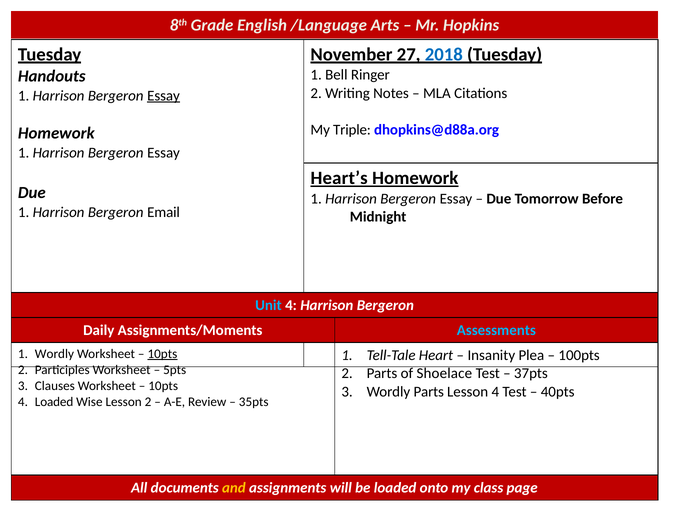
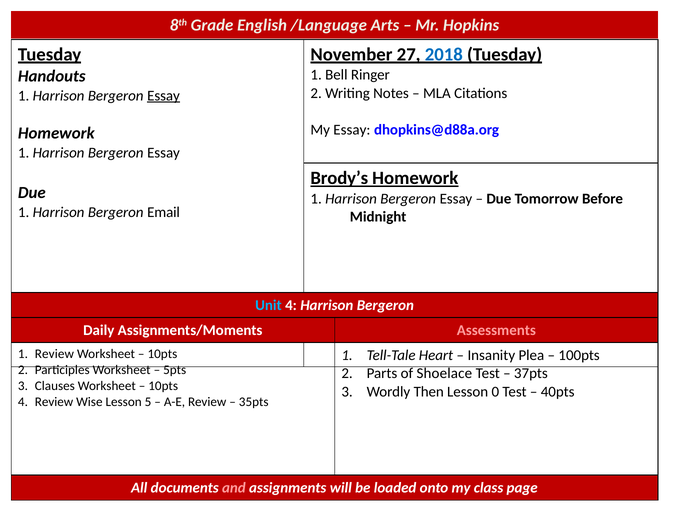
My Triple: Triple -> Essay (352, 130)
Heart’s: Heart’s -> Brody’s (339, 178)
Assessments colour: light blue -> pink (496, 330)
1 Wordly: Wordly -> Review (54, 354)
10pts underline: present -> none (162, 354)
Wordly Parts: Parts -> Then (429, 392)
Lesson 4: 4 -> 0 (495, 392)
4 Loaded: Loaded -> Review (54, 402)
Lesson 2: 2 -> 5 (148, 402)
and colour: yellow -> pink (234, 488)
